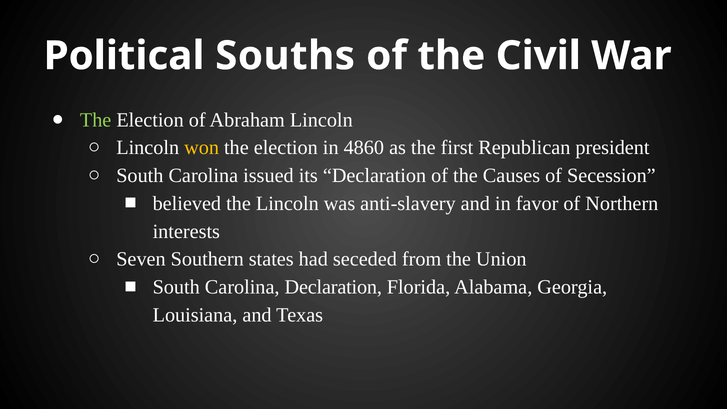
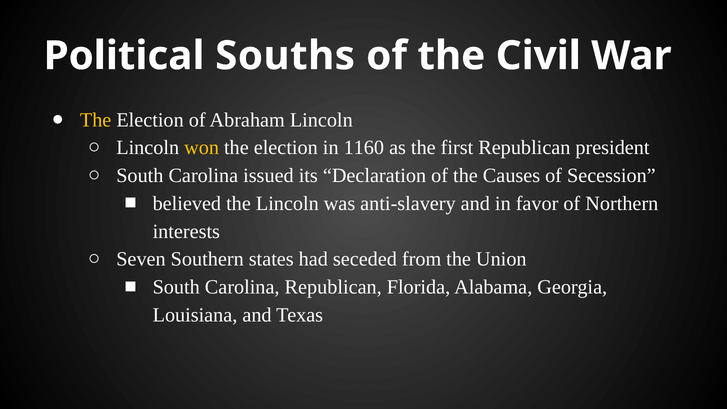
The colour: light green -> yellow (96, 120)
4860: 4860 -> 1160 (364, 148)
Carolina Declaration: Declaration -> Republican (333, 287)
